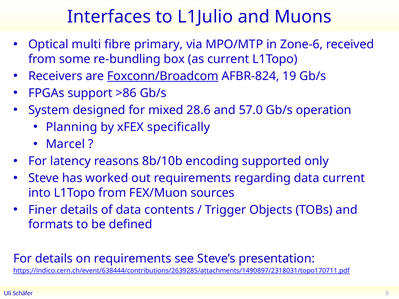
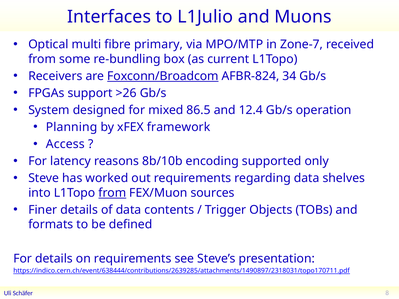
Zone-6: Zone-6 -> Zone-7 (301, 44)
19: 19 -> 34 (289, 76)
>86: >86 -> >26 (126, 93)
28.6: 28.6 -> 86.5 (199, 110)
57.0: 57.0 -> 12.4 (251, 110)
specifically: specifically -> framework (179, 127)
Marcel: Marcel -> Access (65, 144)
data current: current -> shelves (344, 178)
from underline: none -> present (112, 193)
